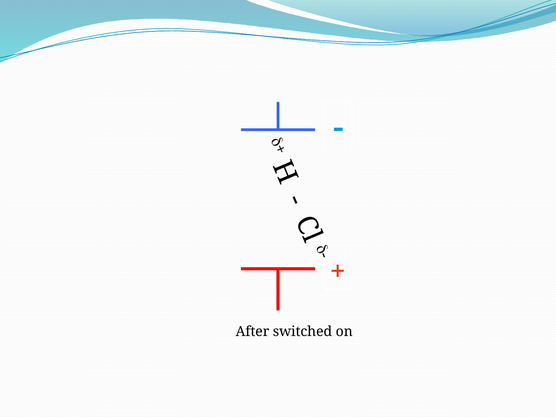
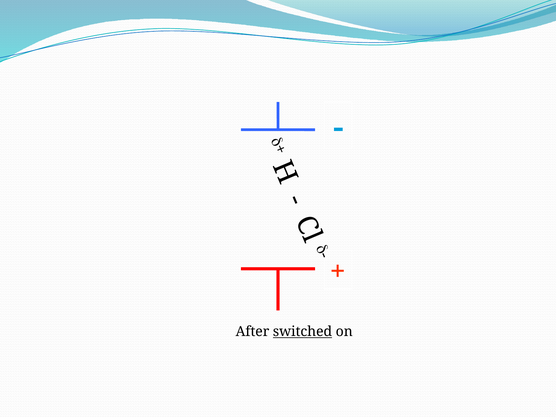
switched underline: none -> present (303, 332)
